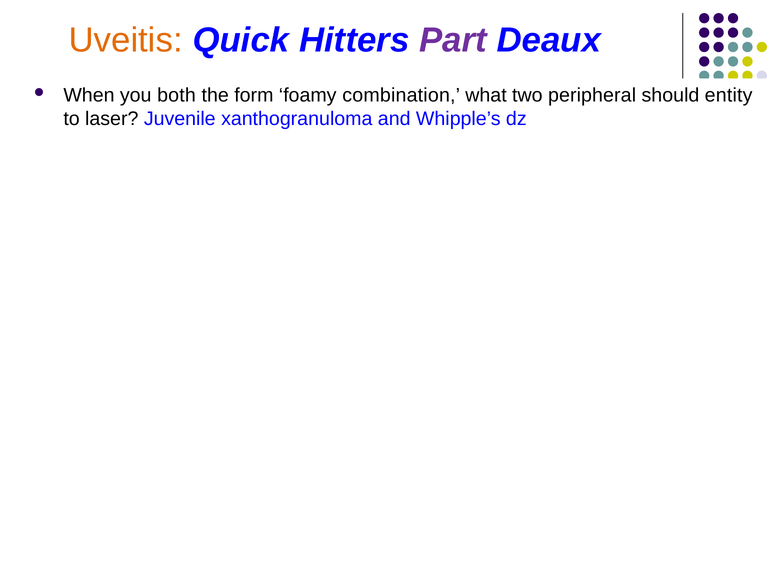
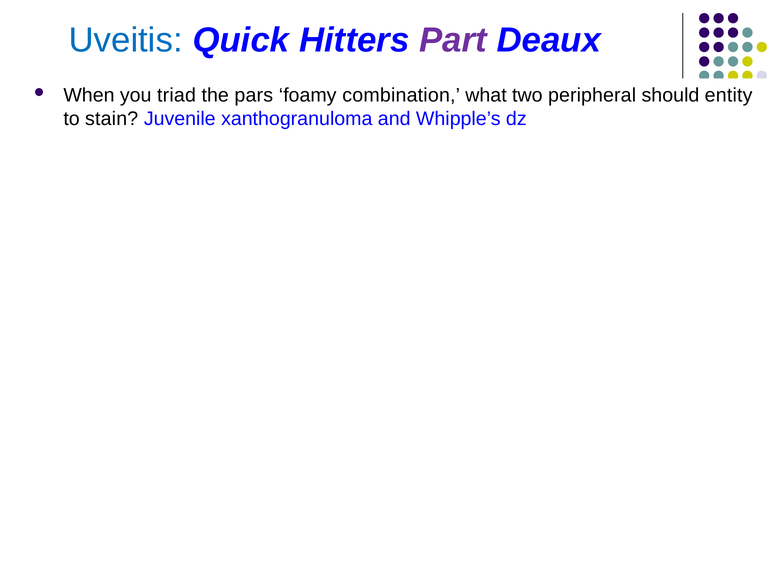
Uveitis colour: orange -> blue (126, 40)
both: both -> triad (177, 95)
form: form -> pars (254, 95)
laser: laser -> stain (112, 119)
